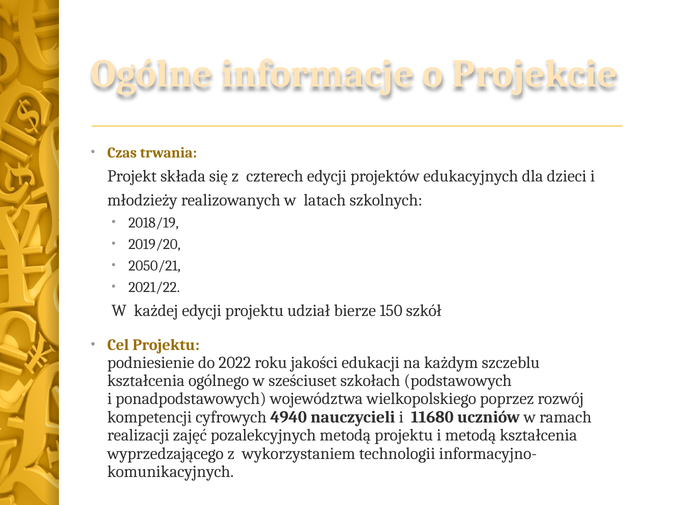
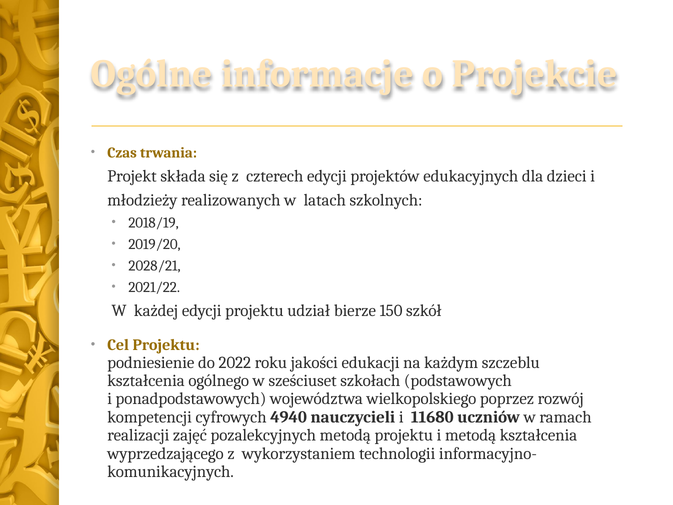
2050/21: 2050/21 -> 2028/21 (155, 266)
